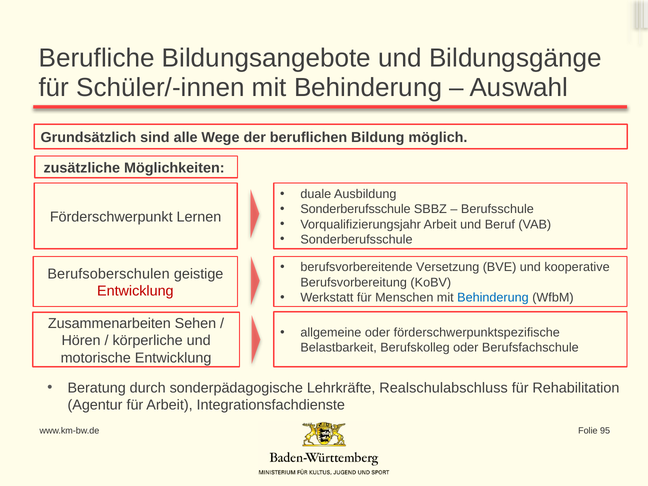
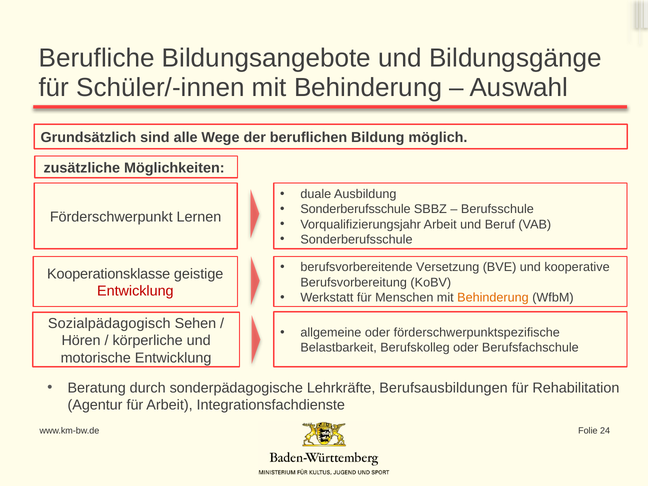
Berufsoberschulen: Berufsoberschulen -> Kooperationsklasse (109, 274)
Behinderung colour: blue -> orange (493, 298)
Zusammenarbeiten: Zusammenarbeiten -> Sozialpädagogisch (109, 323)
Realschulabschluss: Realschulabschluss -> Berufsausbildungen (444, 388)
95: 95 -> 24 (605, 431)
